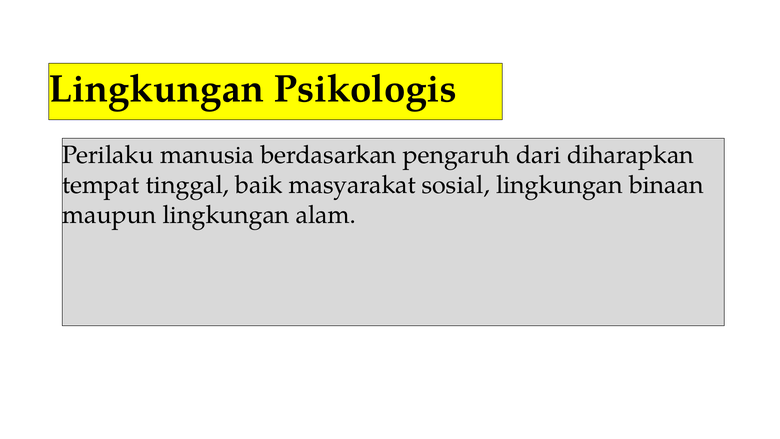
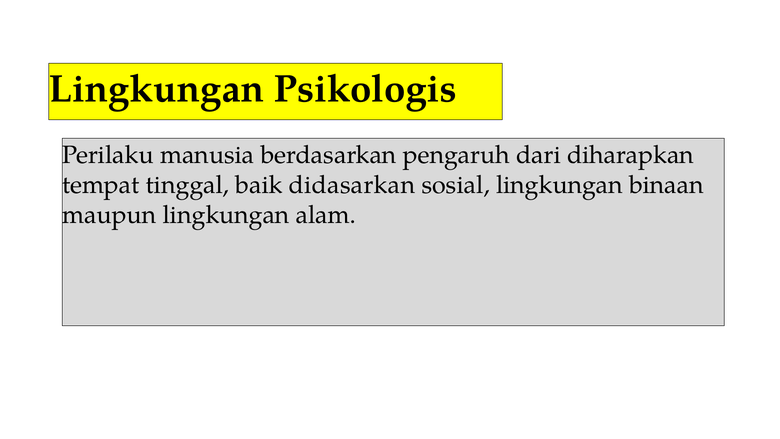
masyarakat: masyarakat -> didasarkan (352, 185)
